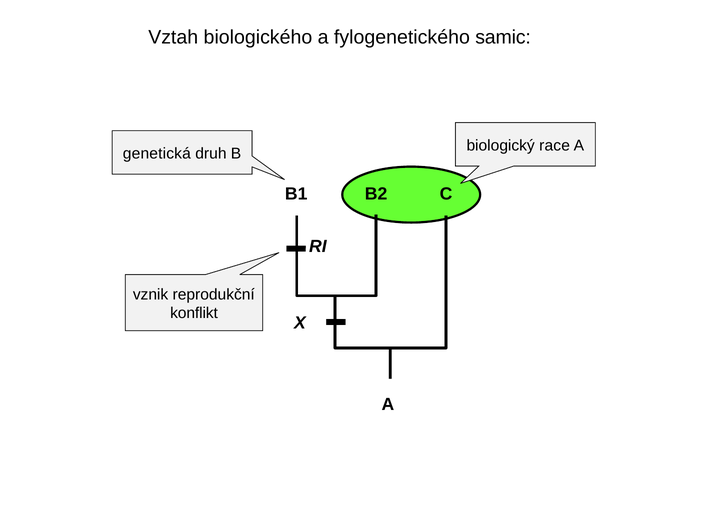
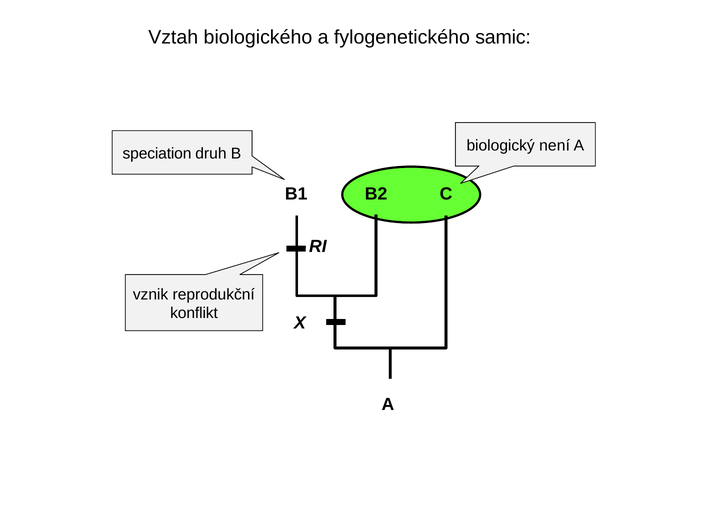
race: race -> není (555, 145)
genetická: genetická -> speciation (157, 153)
